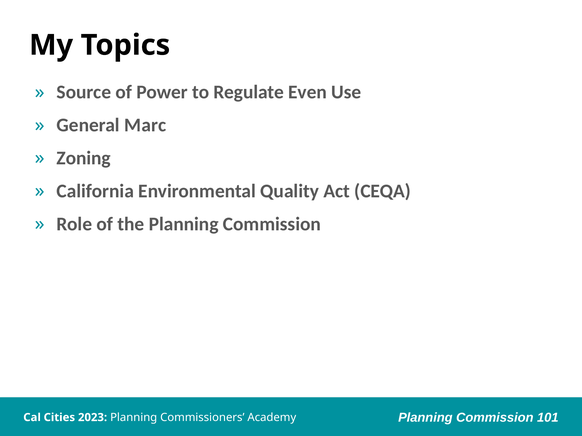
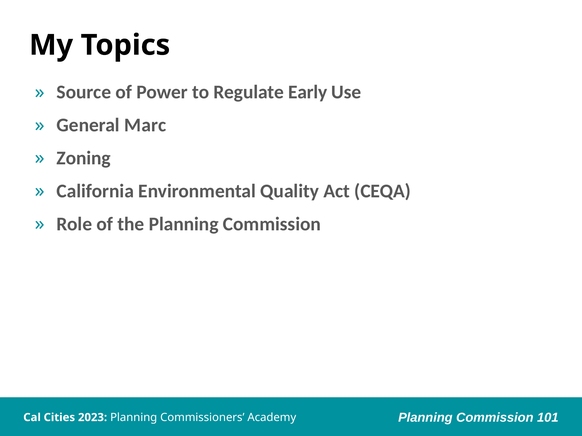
Even: Even -> Early (308, 92)
